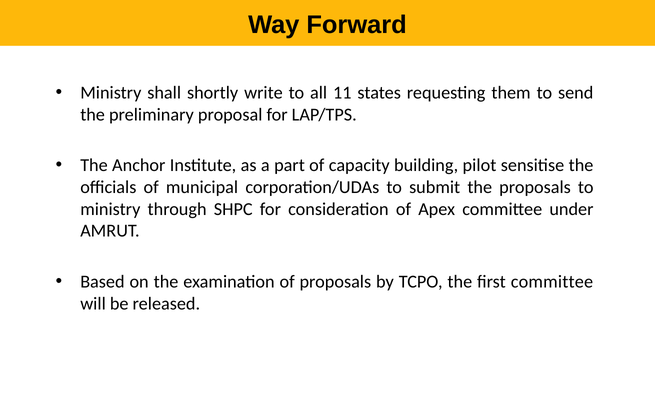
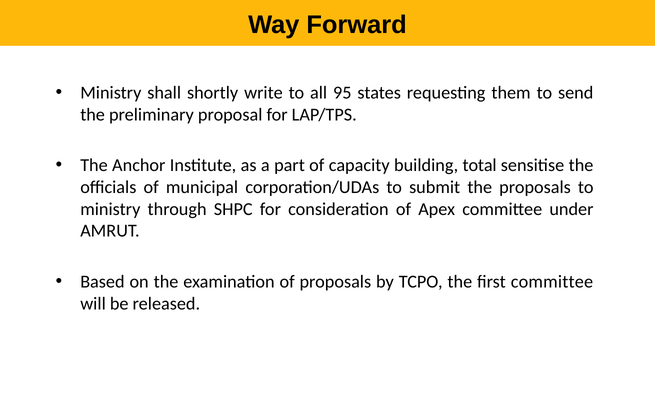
11: 11 -> 95 (342, 93)
pilot: pilot -> total (480, 166)
